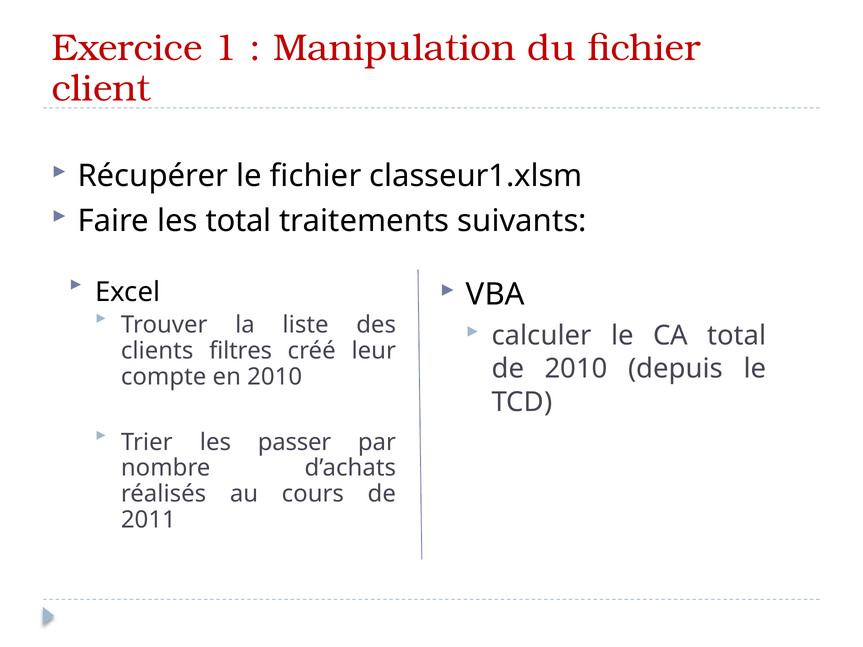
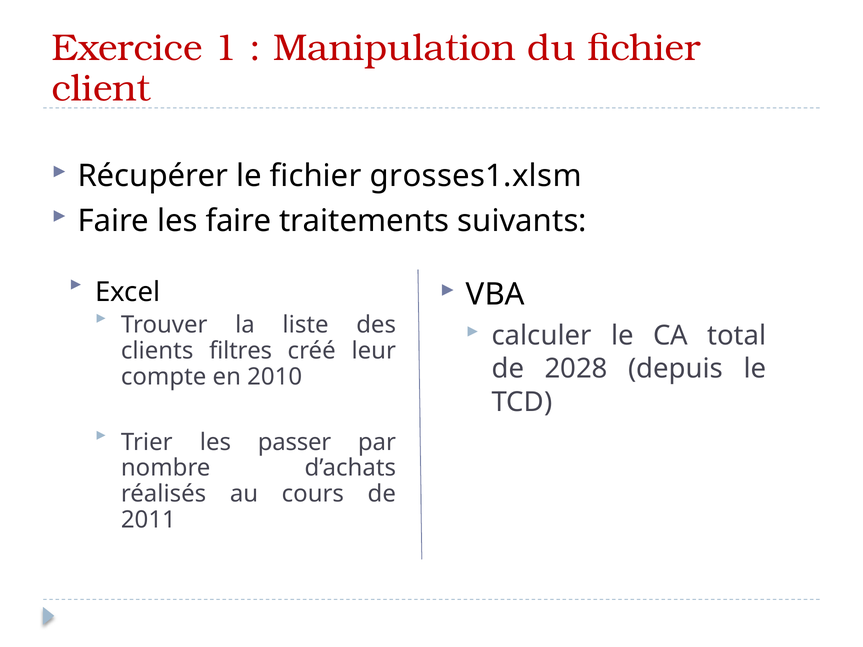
classeur1.xlsm: classeur1.xlsm -> grosses1.xlsm (476, 176)
les total: total -> faire (239, 221)
de 2010: 2010 -> 2028 (576, 369)
